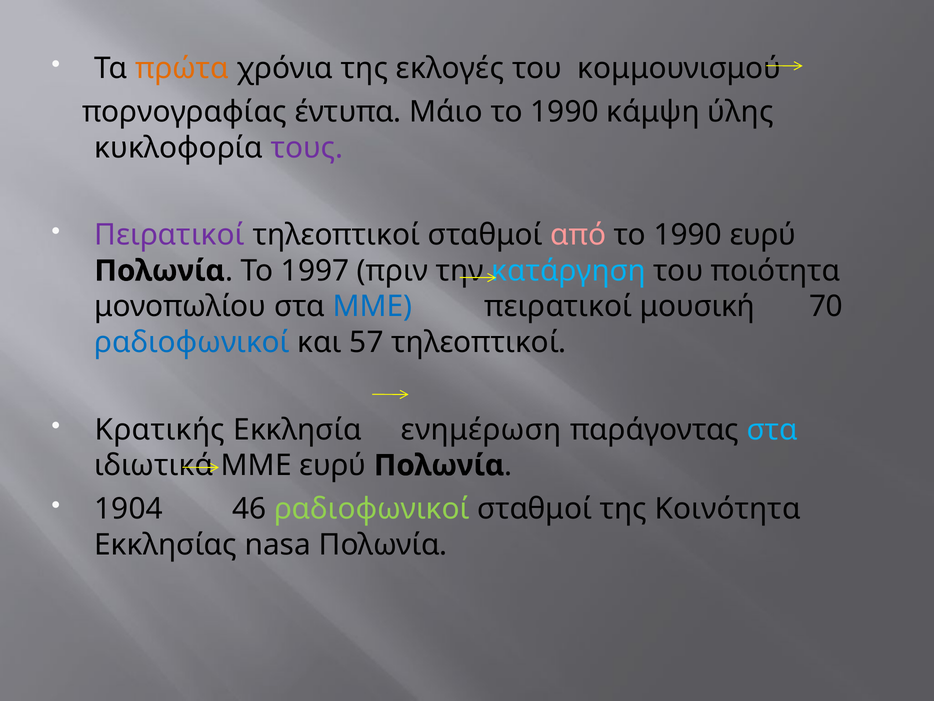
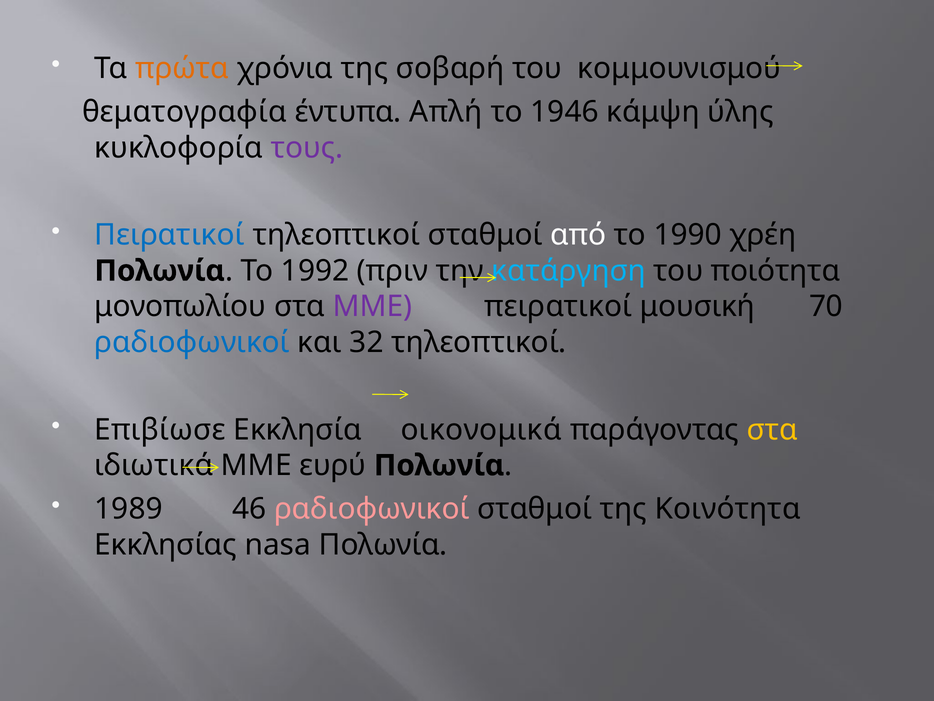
εκλογές: εκλογές -> σοβαρή (450, 68)
πορνογραφίας: πορνογραφίας -> θεματογραφία (184, 112)
Μάιο: Μάιο -> Απλή (446, 112)
1990: 1990 -> 1946 (565, 112)
Πειρατικοί colour: purple -> blue (170, 235)
από colour: pink -> white (578, 235)
1990 ευρύ: ευρύ -> χρέη (763, 235)
1997: 1997 -> 1992 (315, 271)
ΜΜΕ colour: blue -> purple (373, 306)
57: 57 -> 32 (367, 342)
Κρατικής: Κρατικής -> Επιβίωσε (160, 429)
ενημέρωση: ενημέρωση -> οικονομικά (481, 429)
στα colour: light blue -> yellow (772, 429)
1904: 1904 -> 1989 (129, 509)
ραδιοφωνικοί colour: light green -> pink (372, 509)
